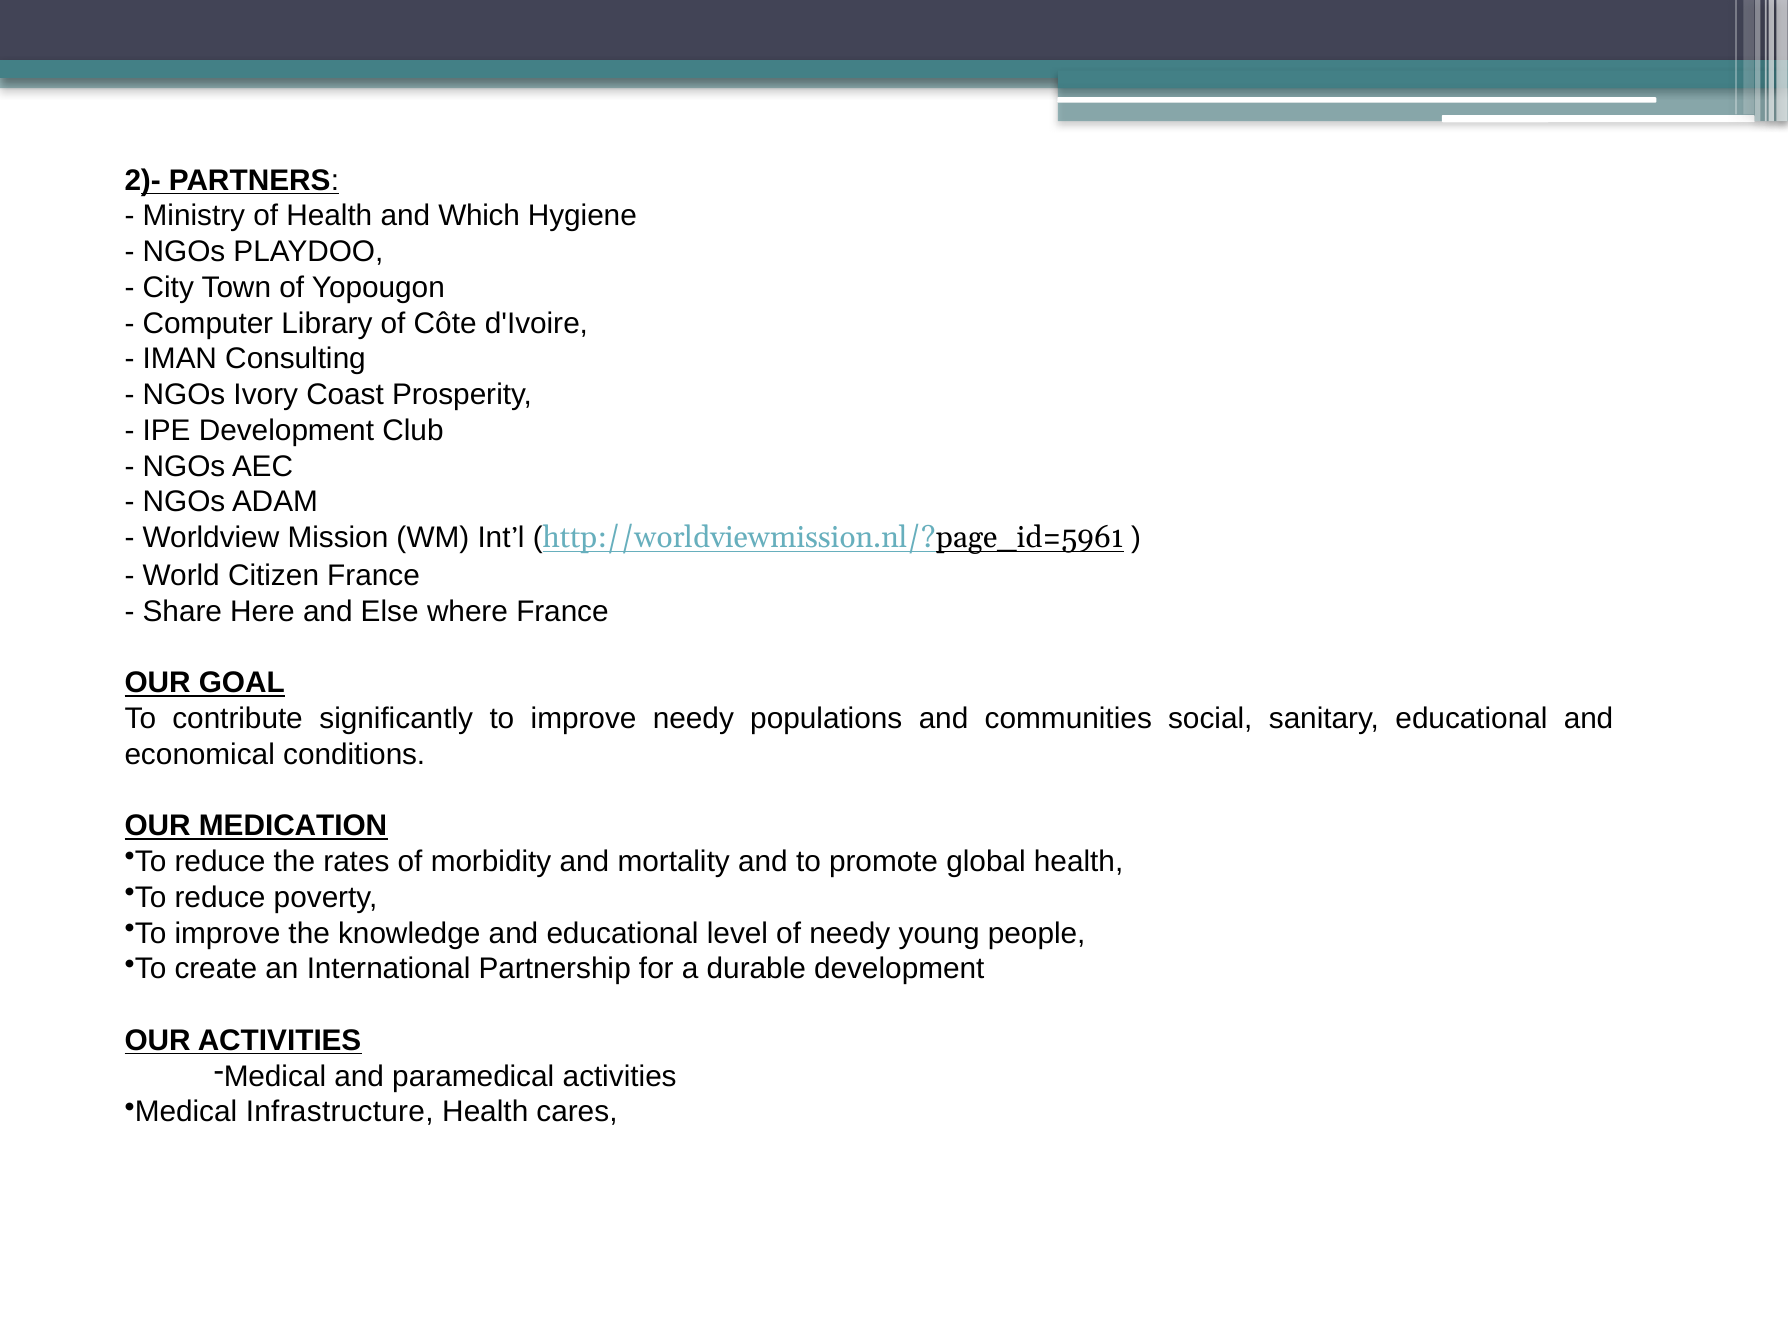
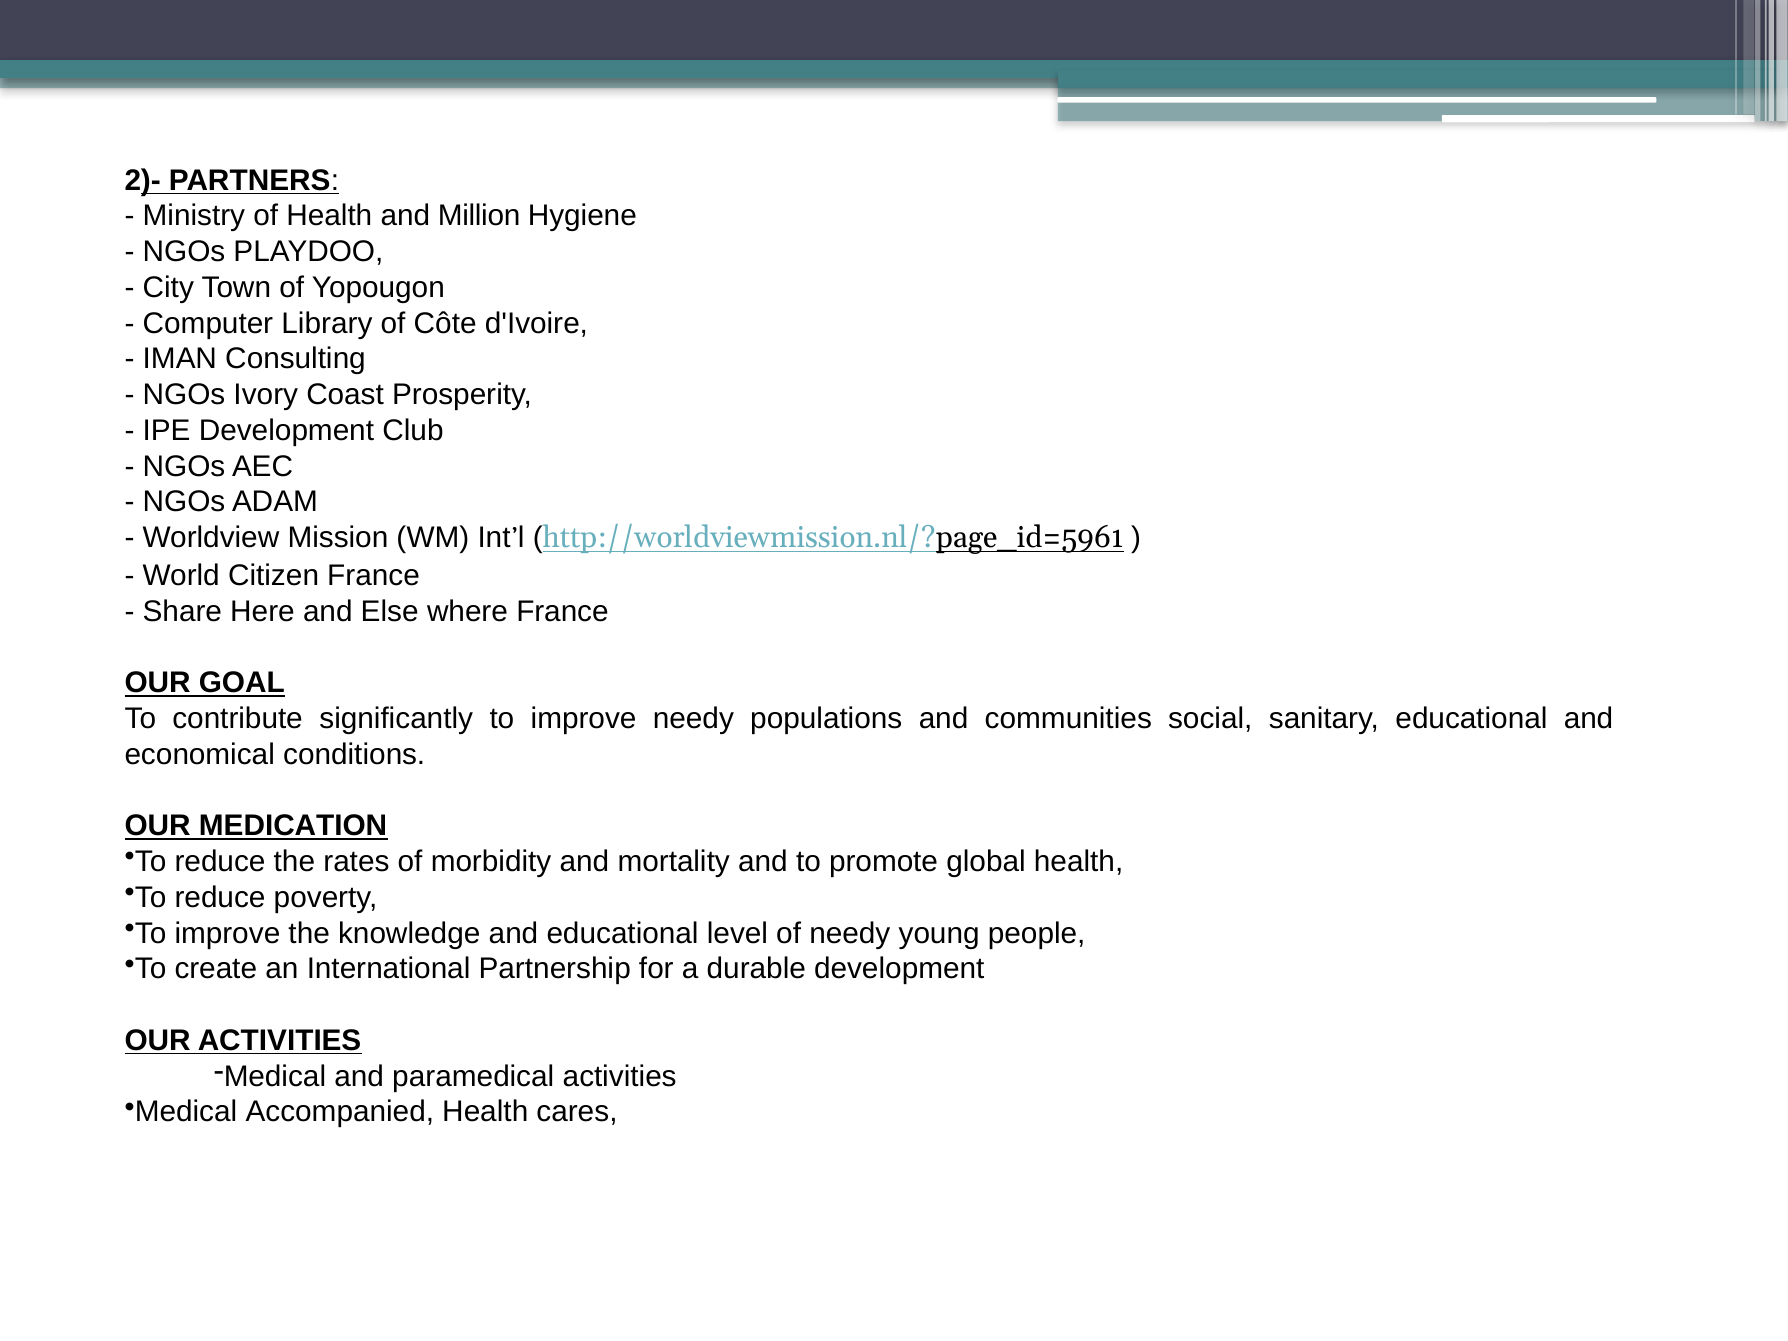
Which: Which -> Million (479, 216)
Infrastructure: Infrastructure -> Accompanied (340, 1112)
